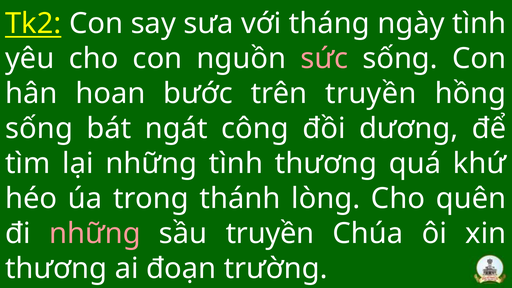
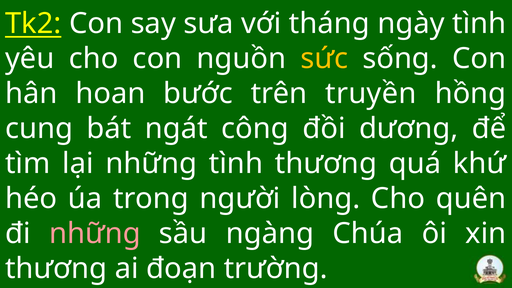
sức colour: pink -> yellow (324, 59)
sống: sống -> cung (39, 129)
thánh: thánh -> người (240, 198)
sầu truyền: truyền -> ngàng (270, 233)
